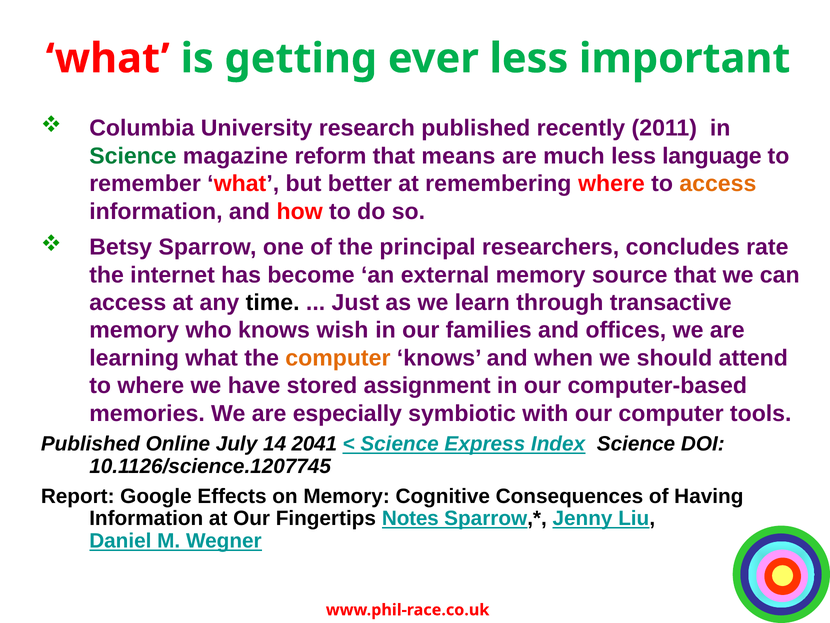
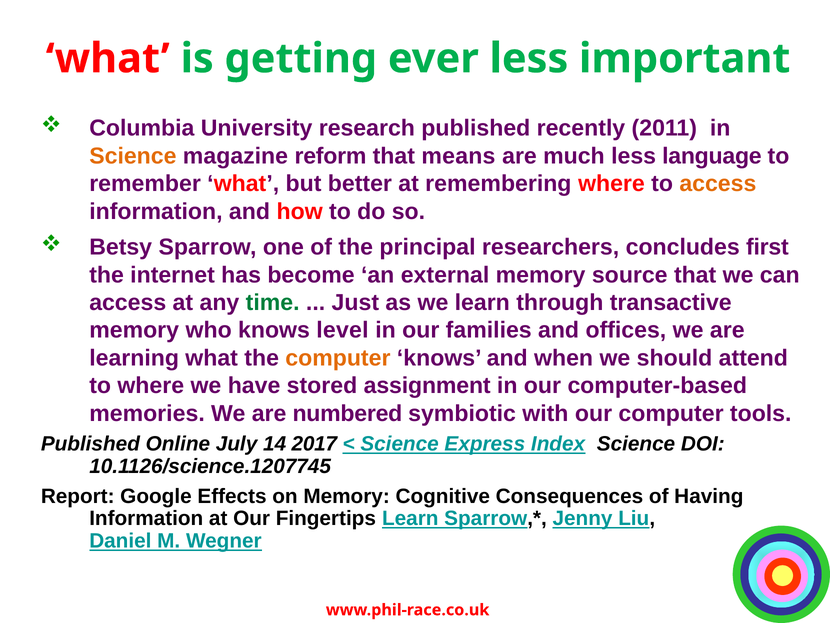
Science colour: green -> orange (133, 156)
rate: rate -> first (767, 247)
time colour: black -> green (273, 302)
wish: wish -> level (342, 330)
especially: especially -> numbered (347, 413)
2041: 2041 -> 2017 (314, 444)
Fingertips Notes: Notes -> Learn (410, 518)
